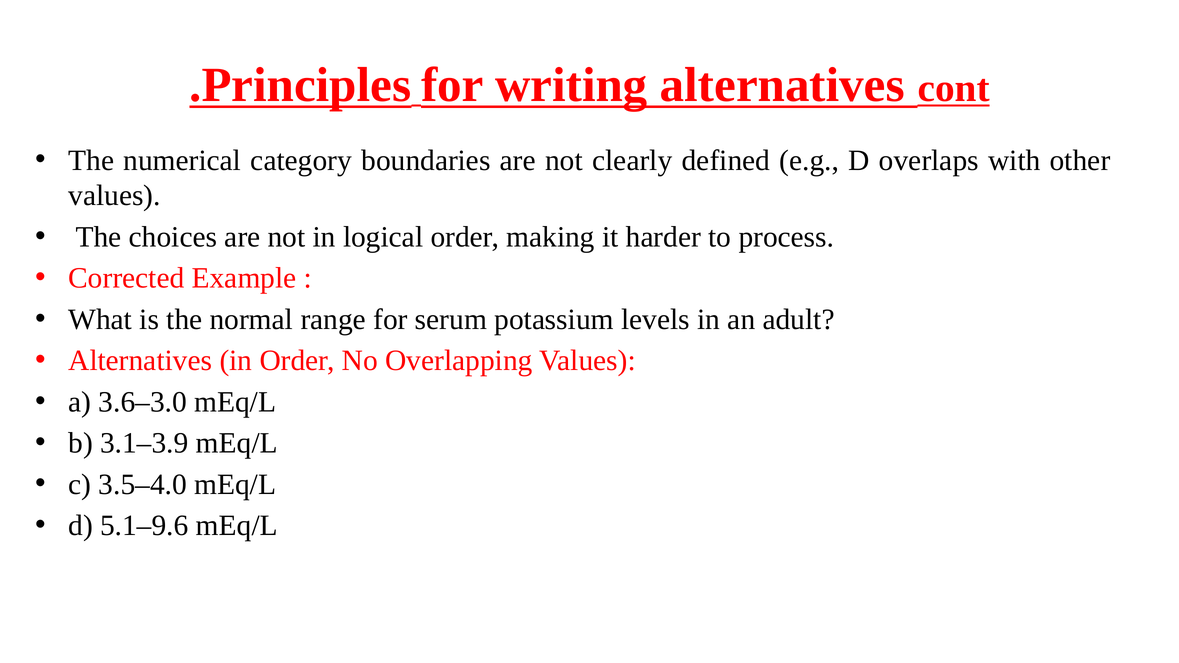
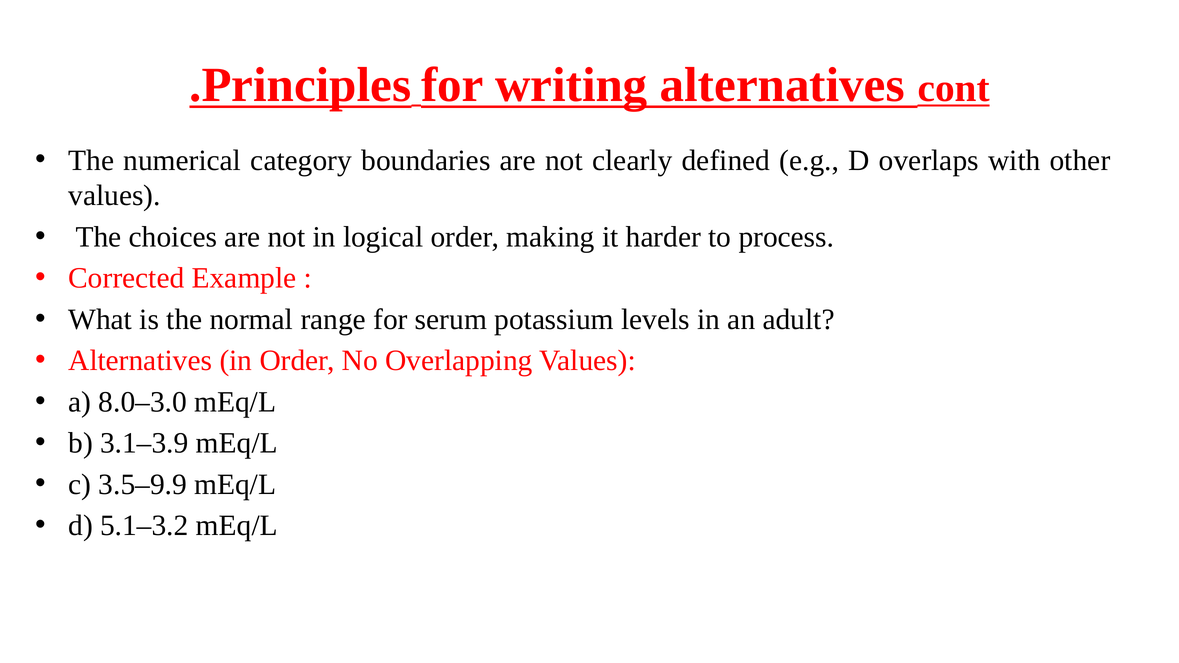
3.6–3.0: 3.6–3.0 -> 8.0–3.0 (143, 402)
3.5–4.0: 3.5–4.0 -> 3.5–9.9 (143, 485)
5.1–9.6: 5.1–9.6 -> 5.1–3.2 (144, 526)
